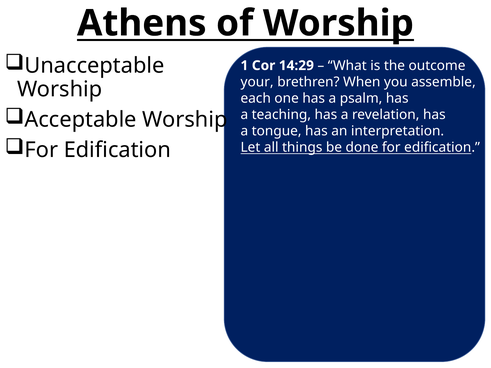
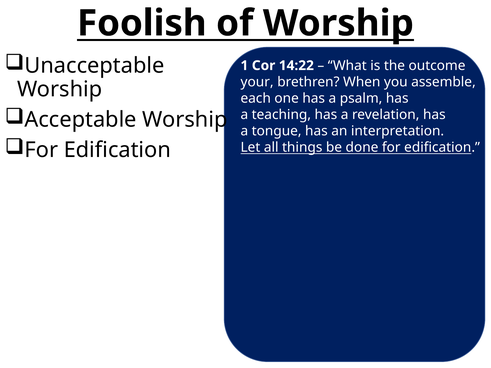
Athens: Athens -> Foolish (142, 23)
14:29: 14:29 -> 14:22 (296, 66)
